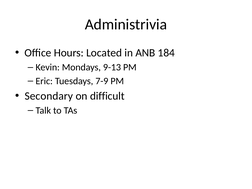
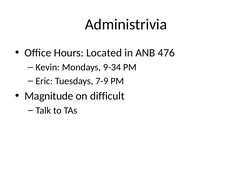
184: 184 -> 476 (166, 53)
9-13: 9-13 -> 9-34 (112, 67)
Secondary: Secondary -> Magnitude (49, 96)
